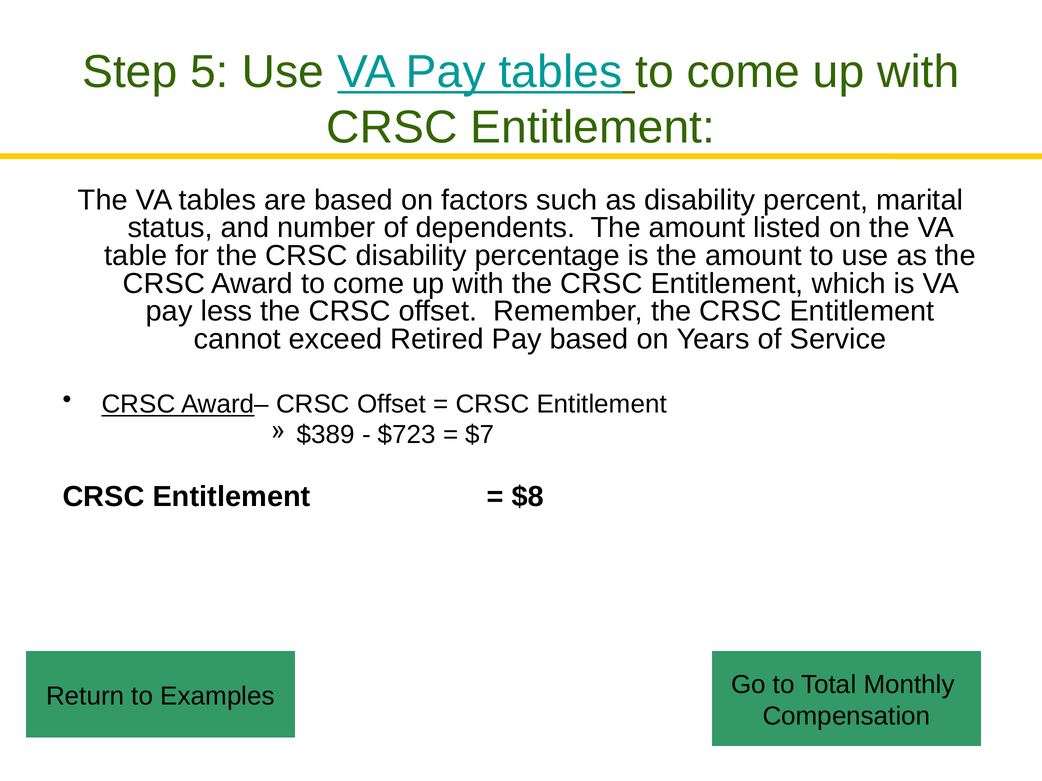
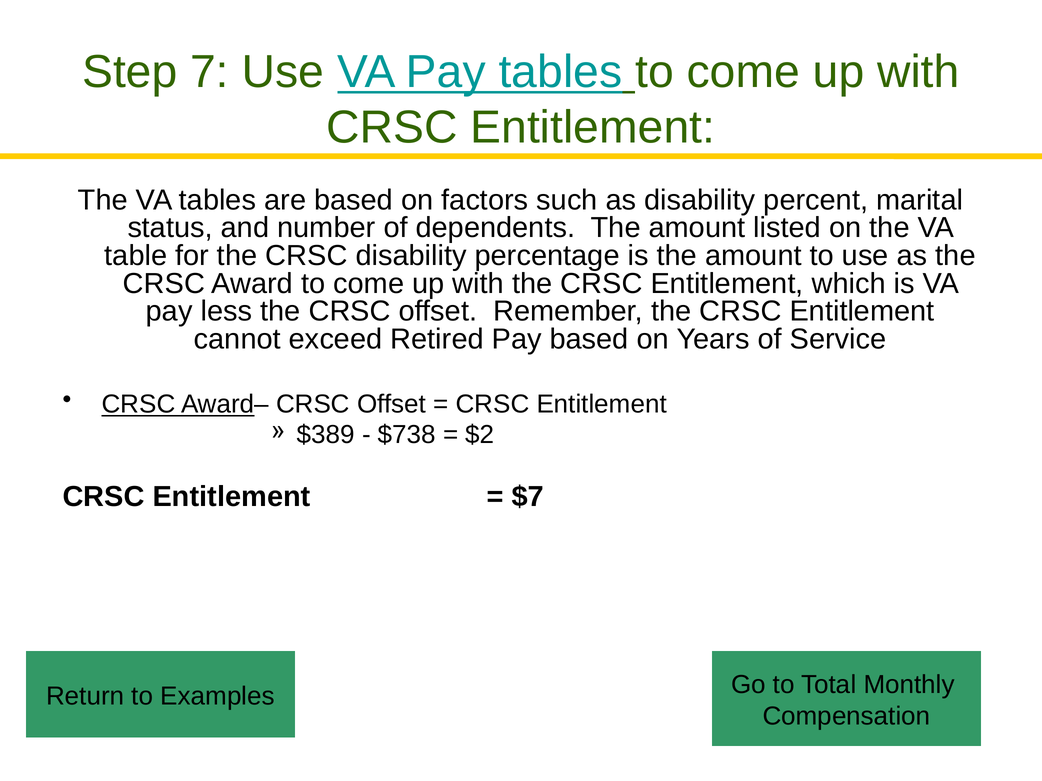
5: 5 -> 7 (210, 72)
$723: $723 -> $738 (407, 435)
$7: $7 -> $2 (480, 435)
$8: $8 -> $7 (528, 497)
